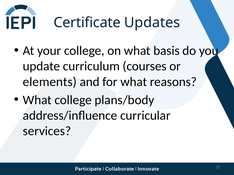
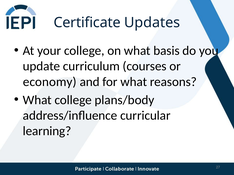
elements: elements -> economy (50, 82)
services: services -> learning (47, 131)
